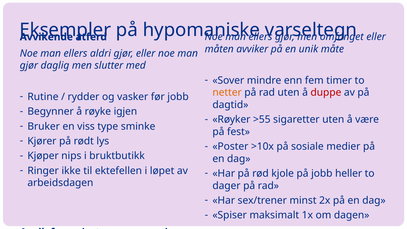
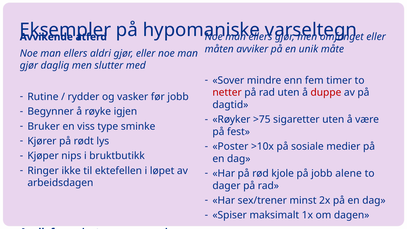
netter colour: orange -> red (227, 93)
>55: >55 -> >75 (262, 120)
heller: heller -> alene (349, 173)
